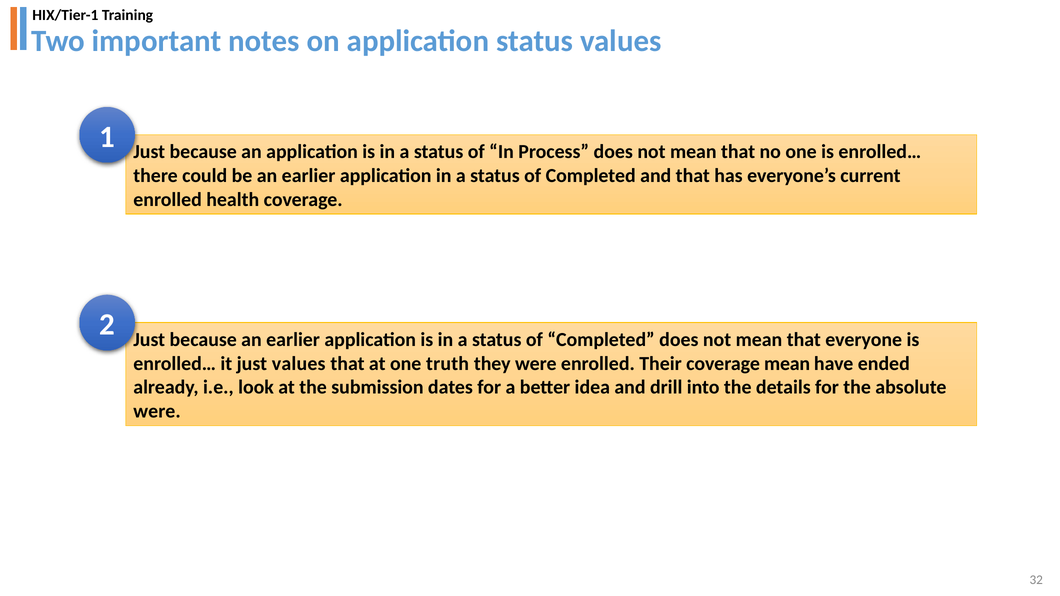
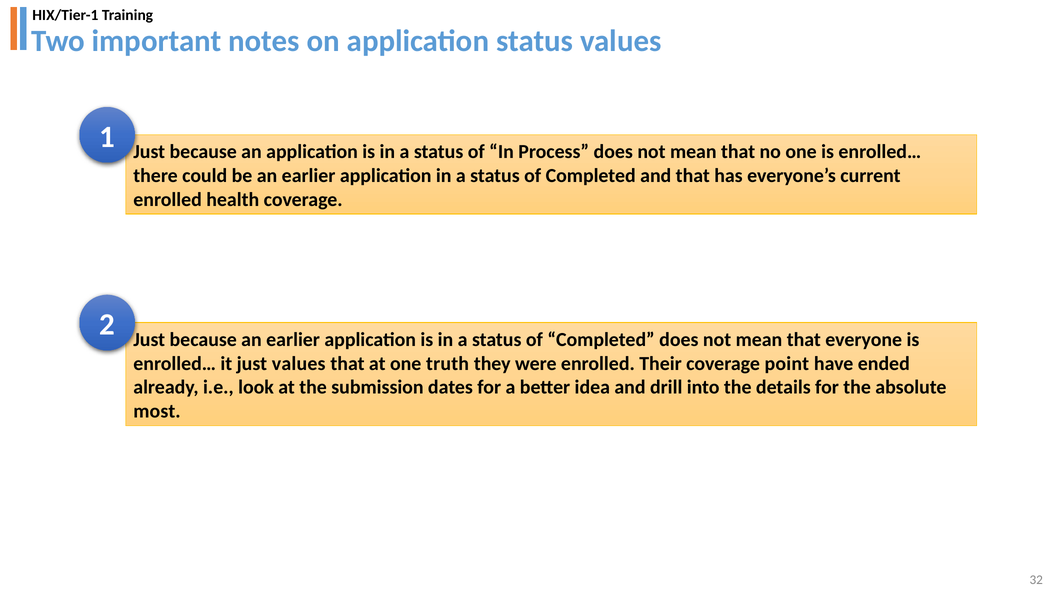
coverage mean: mean -> point (787, 364)
were: were -> most (157, 411)
